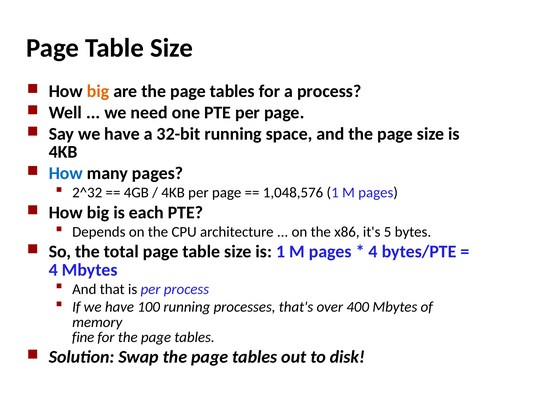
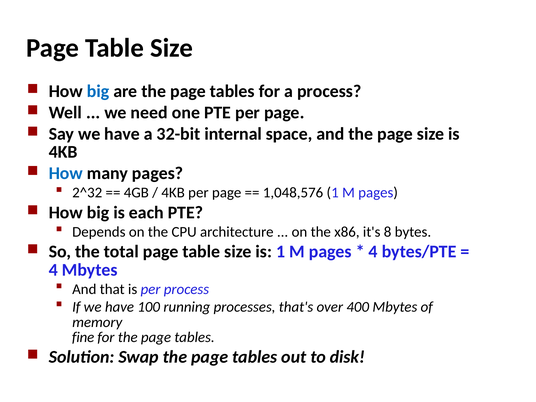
big colour: orange -> blue (98, 91)
32-bit running: running -> internal (233, 134)
5: 5 -> 8 (388, 232)
